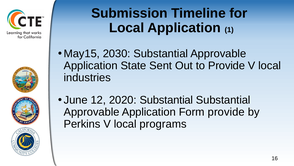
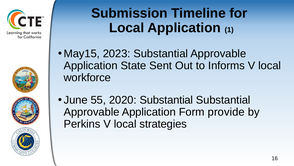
2030: 2030 -> 2023 (117, 54)
to Provide: Provide -> Informs (227, 65)
industries: industries -> workforce (87, 77)
12: 12 -> 55 (98, 100)
programs: programs -> strategies (163, 123)
